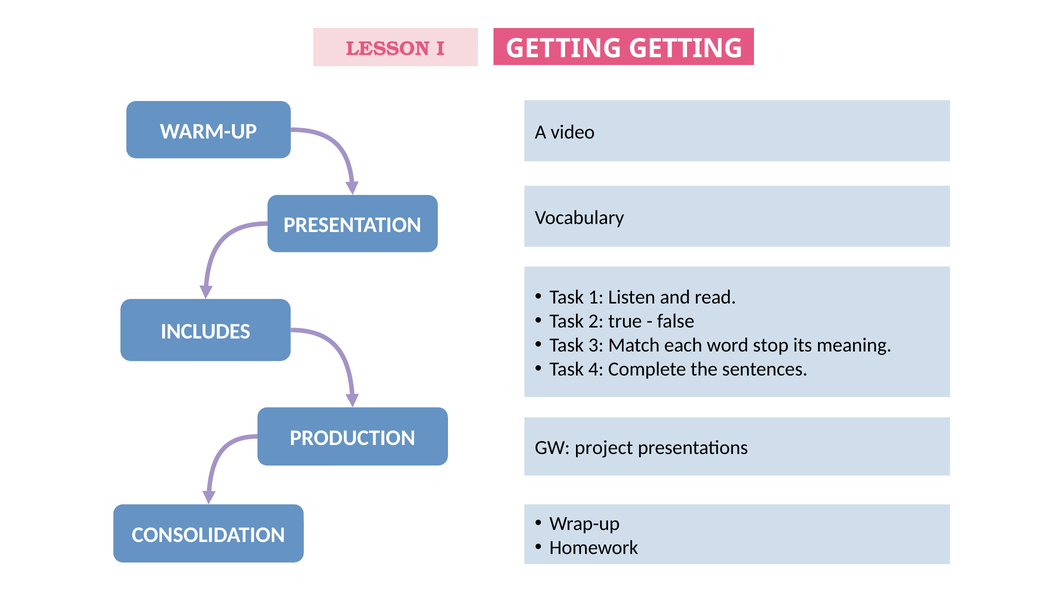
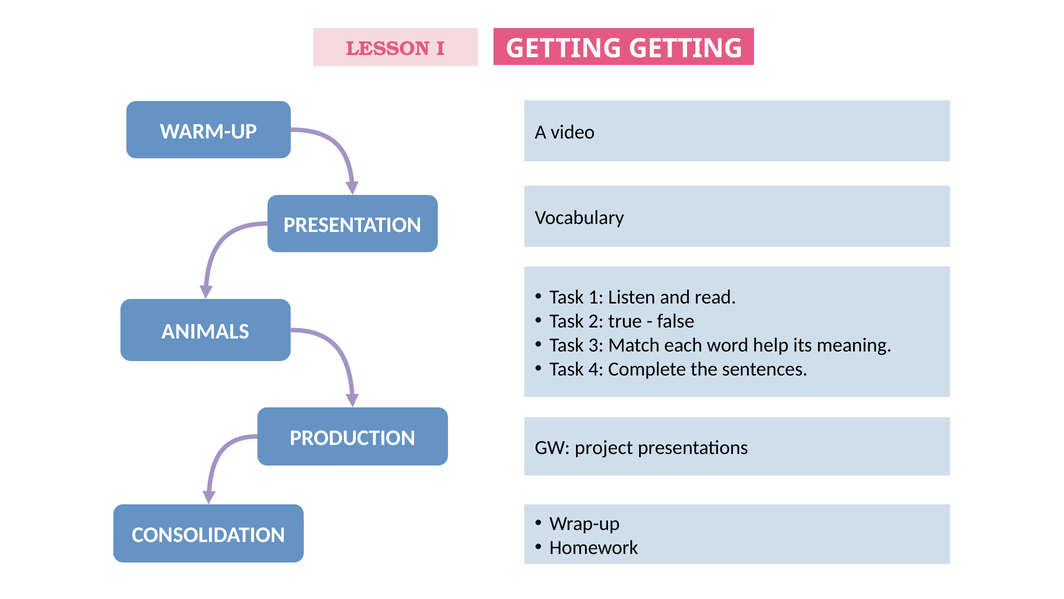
INCLUDES: INCLUDES -> ANIMALS (205, 331)
stop: stop -> help (771, 345)
